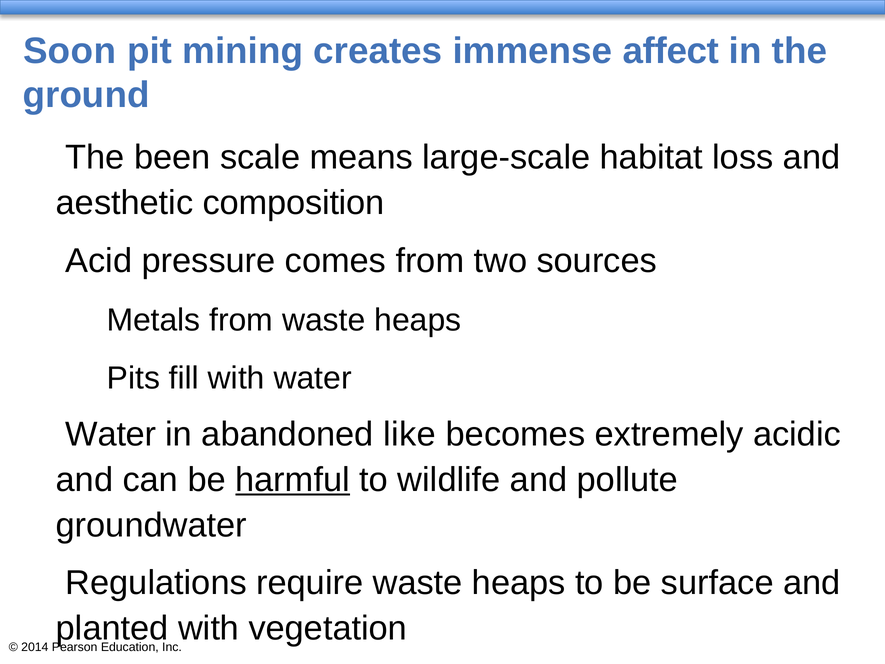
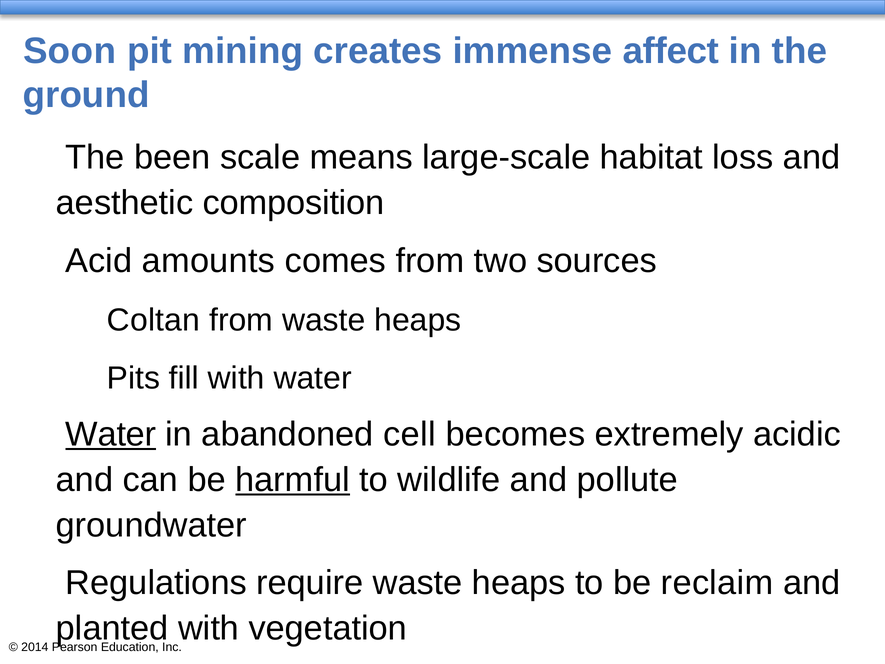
pressure: pressure -> amounts (208, 261)
Metals: Metals -> Coltan (153, 320)
Water underline: none -> present (111, 434)
like: like -> cell (409, 434)
surface: surface -> reclaim (717, 583)
